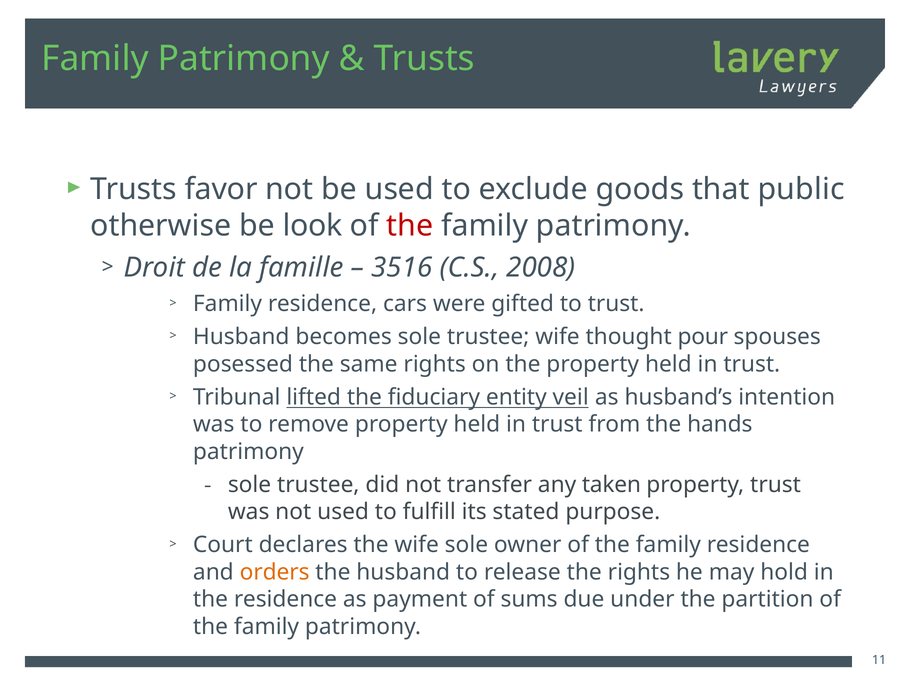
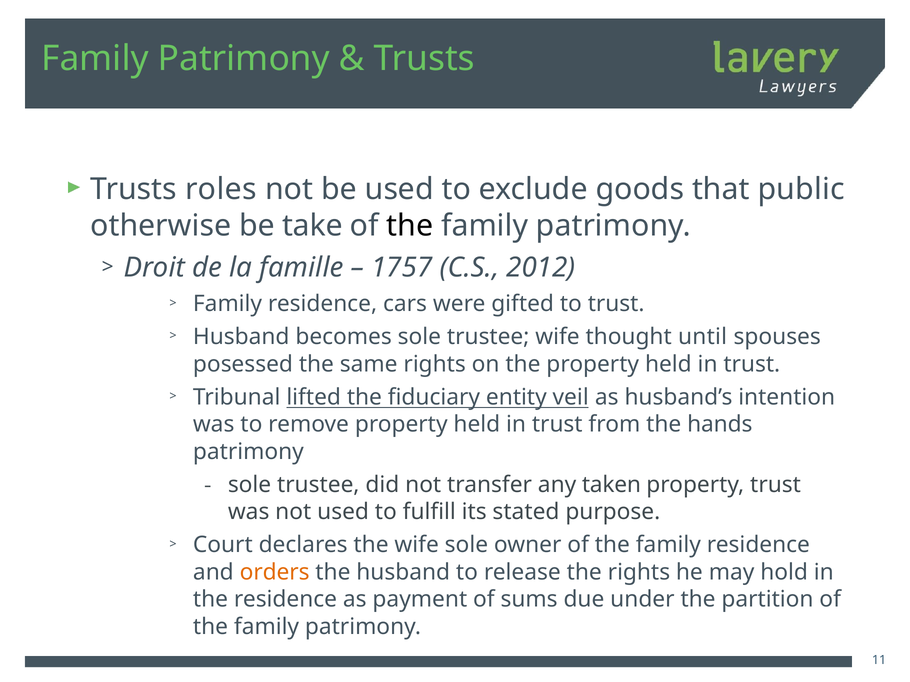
favor: favor -> roles (221, 190)
look: look -> take (312, 226)
the colour: red -> black (410, 226)
3516: 3516 -> 1757 (402, 268)
2008: 2008 -> 2012 (541, 268)
pour: pour -> until (703, 337)
